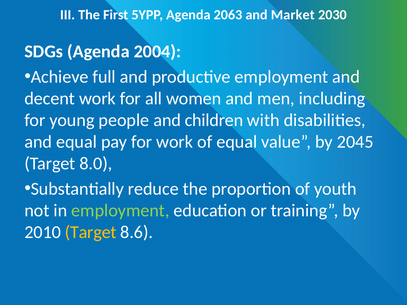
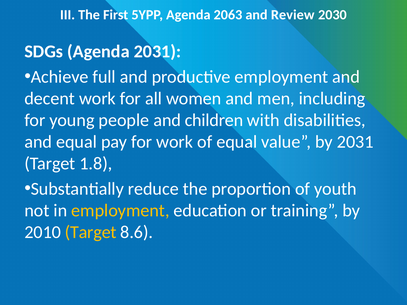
Market: Market -> Review (293, 15)
Agenda 2004: 2004 -> 2031 (157, 51)
by 2045: 2045 -> 2031 (355, 142)
8.0: 8.0 -> 1.8 (96, 164)
employment colour: light green -> yellow (120, 211)
